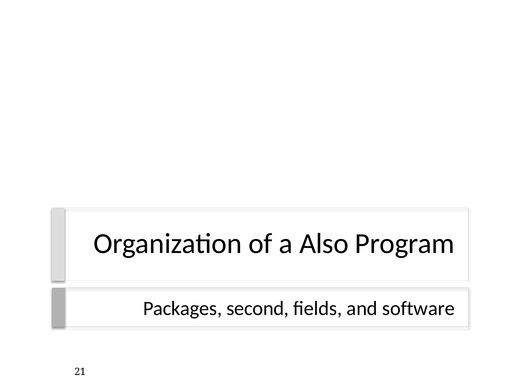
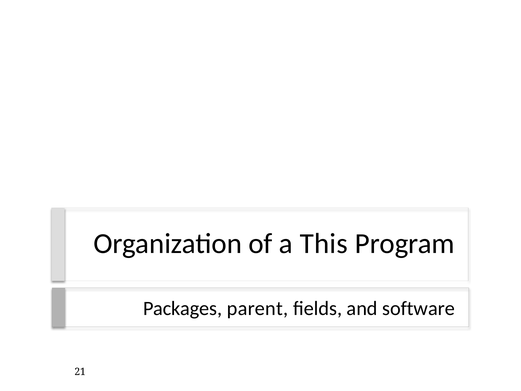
Also: Also -> This (324, 243)
second: second -> parent (258, 308)
